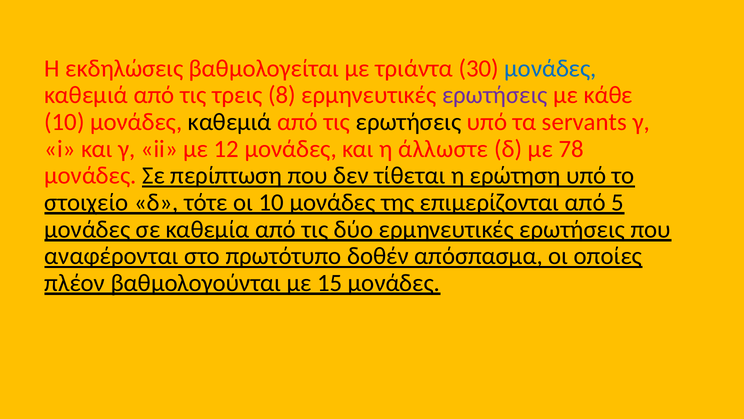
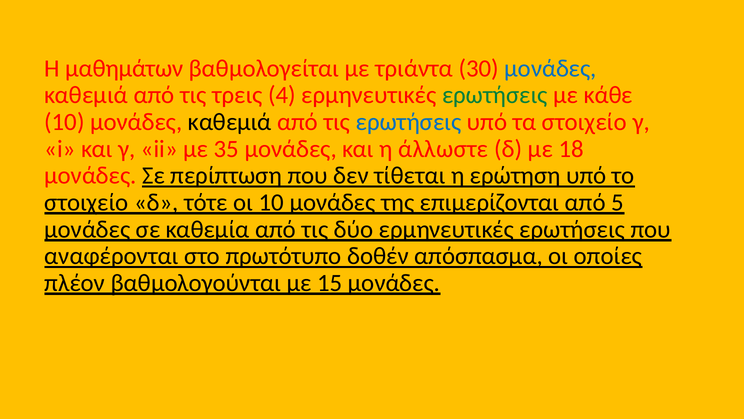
εκδηλώσεις: εκδηλώσεις -> μαθημάτων (124, 68)
8: 8 -> 4 (282, 95)
ερωτήσεις colour: purple -> green (495, 95)
ερωτήσεις colour: black -> blue (409, 122)
τα servants: servants -> στοιχείο (584, 122)
12: 12 -> 35 (226, 149)
78: 78 -> 18 (571, 149)
